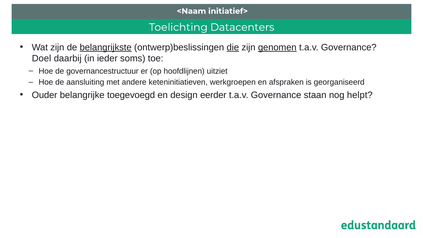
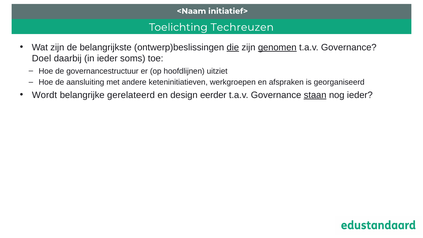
Datacenters: Datacenters -> Techreuzen (242, 27)
belangrijkste underline: present -> none (106, 47)
Ouder: Ouder -> Wordt (44, 95)
toegevoegd: toegevoegd -> gerelateerd (131, 95)
staan underline: none -> present (315, 95)
nog helpt: helpt -> ieder (360, 95)
